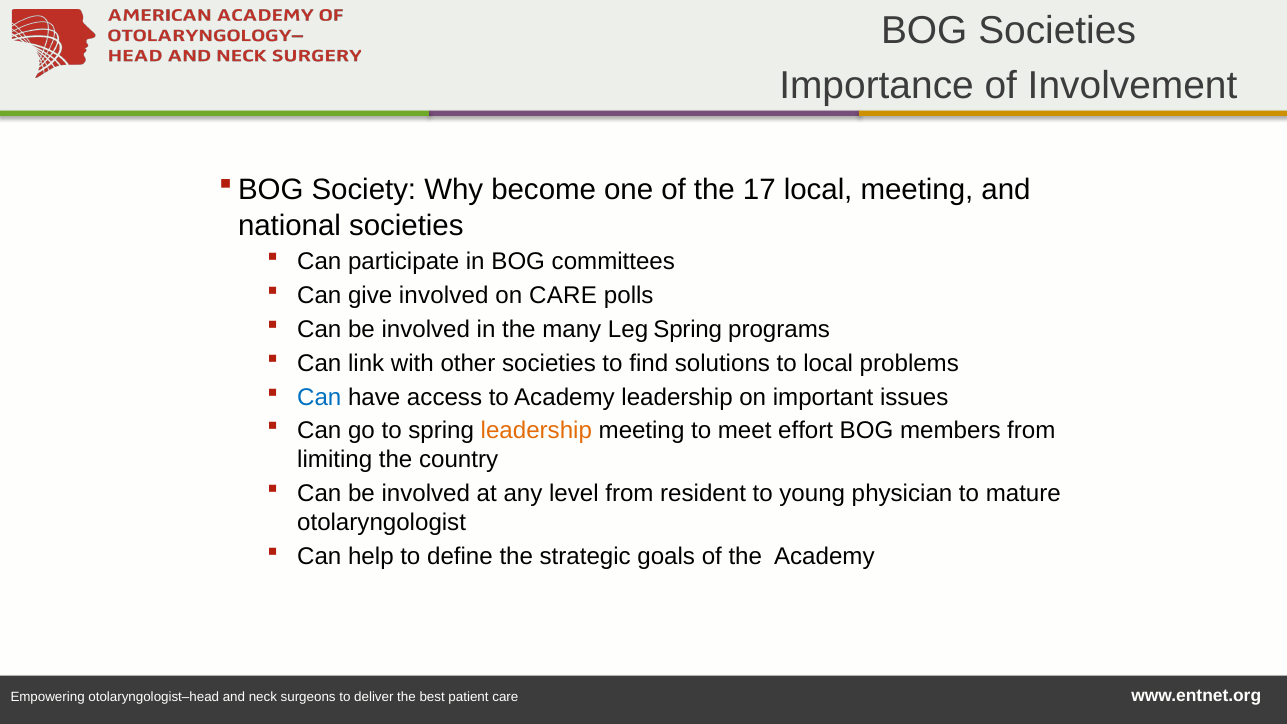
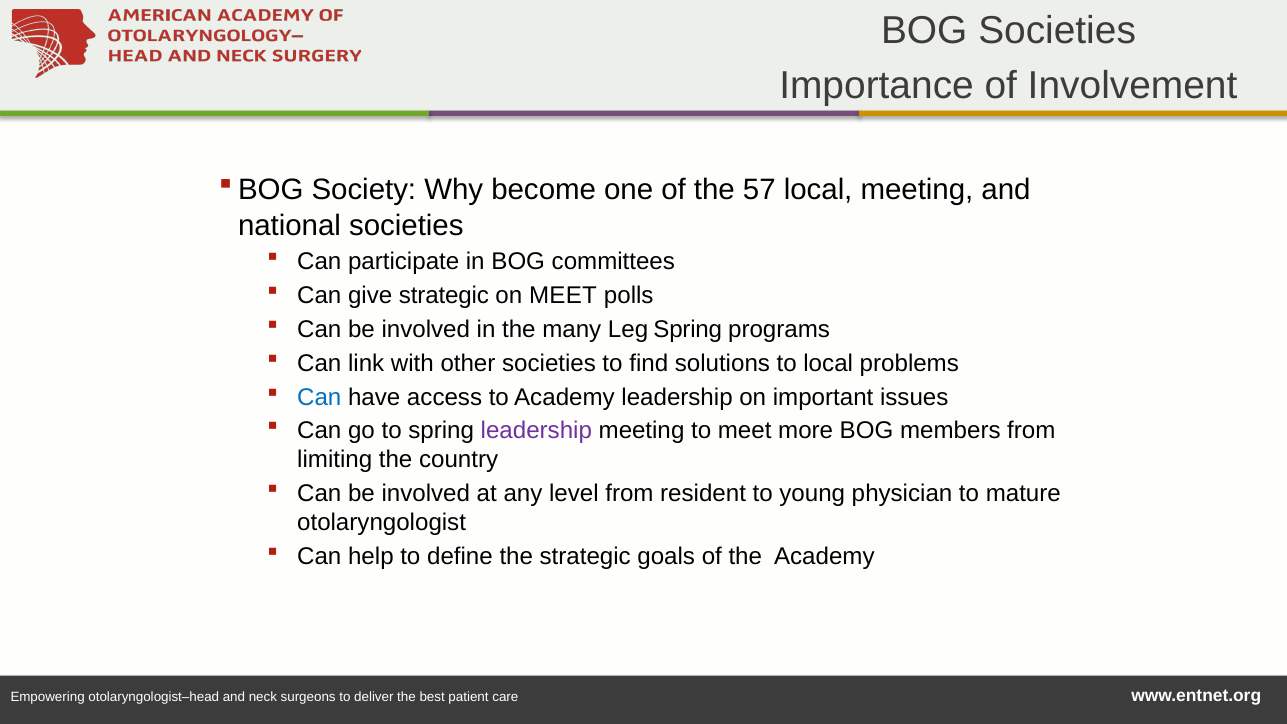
17: 17 -> 57 (759, 190)
give involved: involved -> strategic (444, 296)
on CARE: CARE -> MEET (563, 296)
leadership colour: orange -> purple (536, 431)
effort: effort -> more (806, 431)
